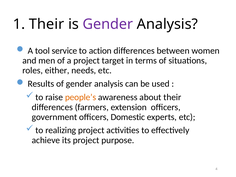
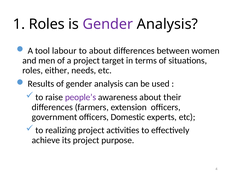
1 Their: Their -> Roles (47, 24)
service: service -> labour (64, 51)
to action: action -> about (100, 51)
people’s colour: orange -> purple (81, 97)
